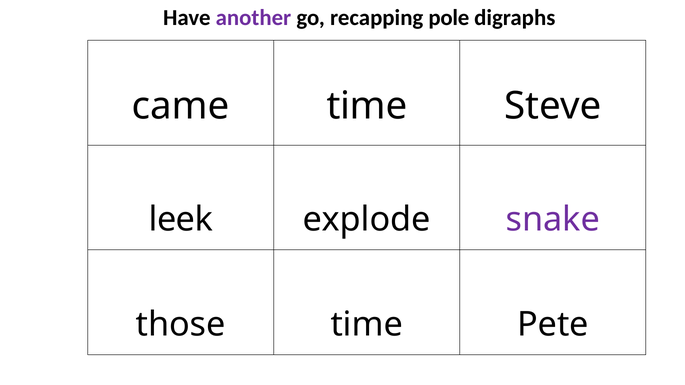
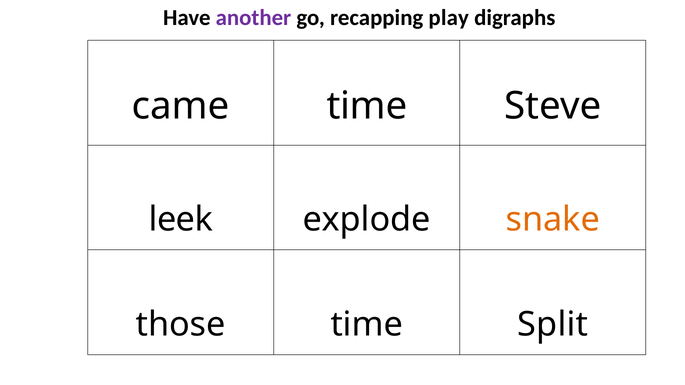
pole: pole -> play (449, 18)
snake colour: purple -> orange (553, 220)
Pete: Pete -> Split (553, 325)
